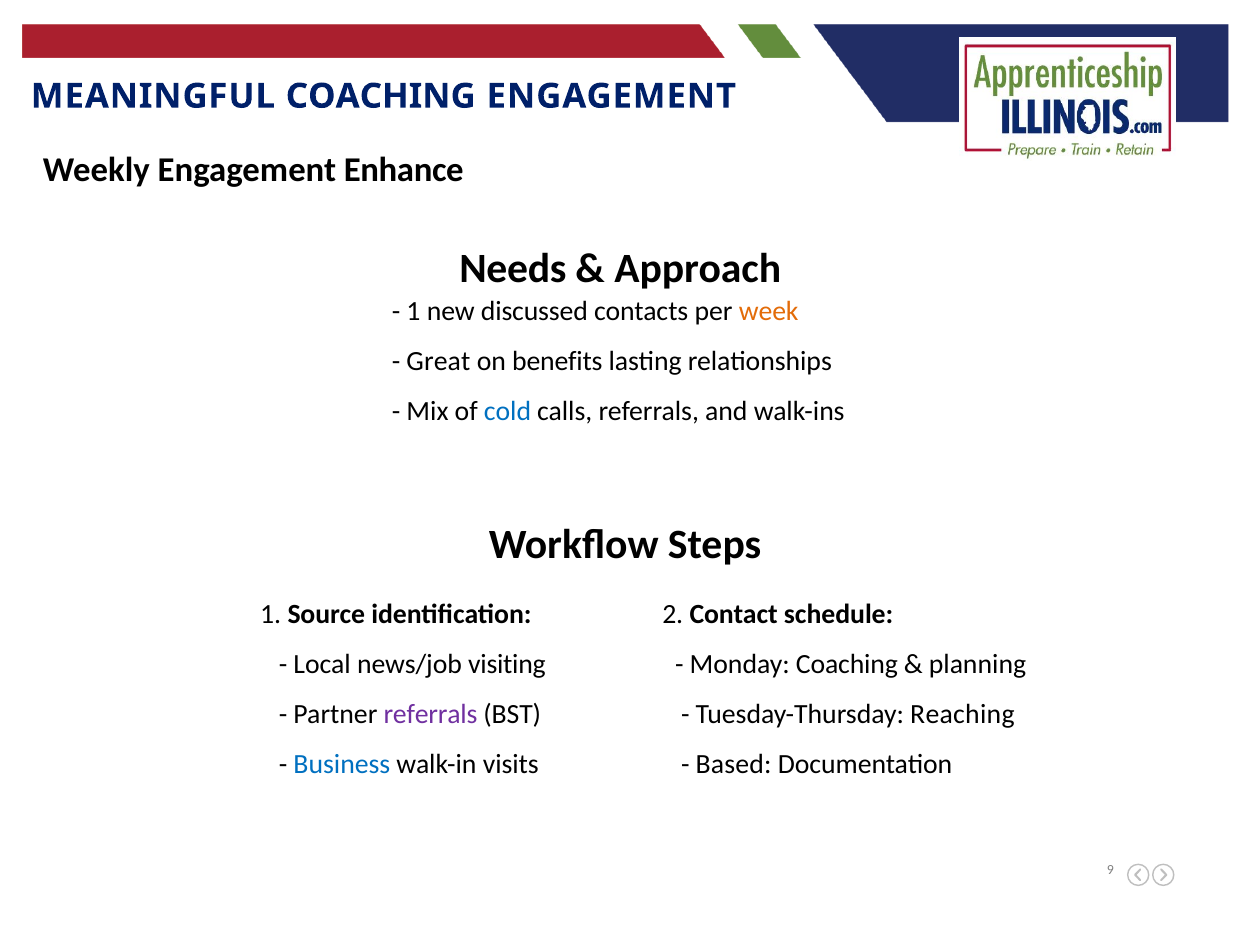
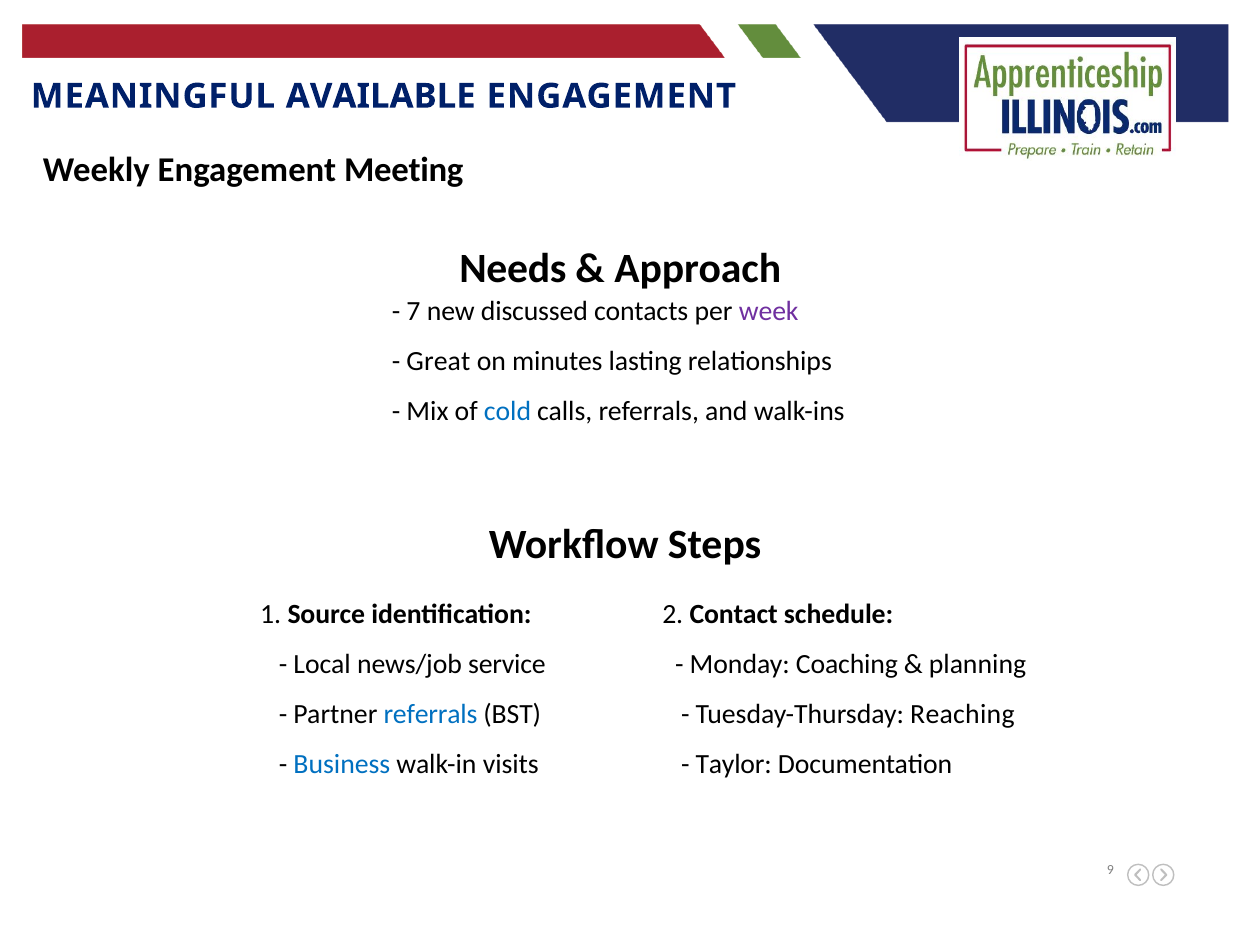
MEANINGFUL COACHING: COACHING -> AVAILABLE (381, 96)
Enhance: Enhance -> Meeting (404, 171)
1: 1 -> 7 (413, 312)
week colour: orange -> purple (769, 312)
benefits: benefits -> minutes (557, 362)
visiting: visiting -> service (507, 665)
referrals colour: purple -> blue (430, 715)
Based: Based -> Taylor (734, 765)
